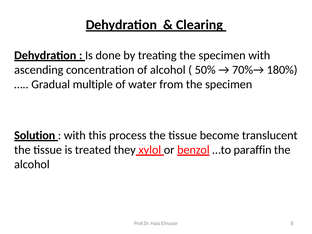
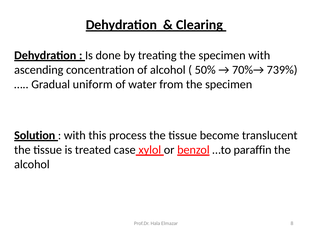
180%: 180% -> 739% (282, 70)
multiple: multiple -> uniform (93, 84)
they: they -> case (125, 150)
